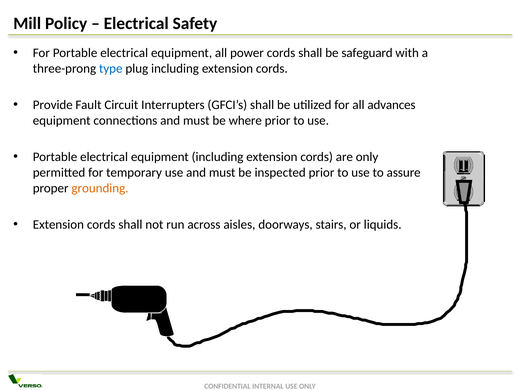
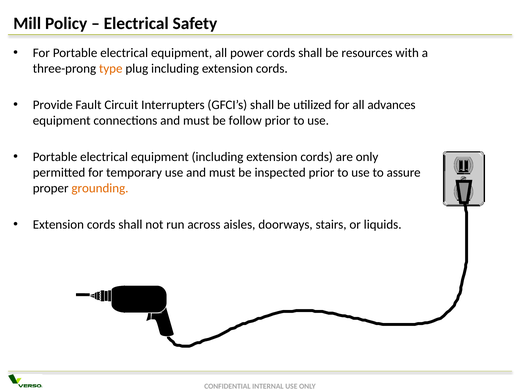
safeguard: safeguard -> resources (367, 53)
type colour: blue -> orange (111, 69)
where: where -> follow (245, 121)
